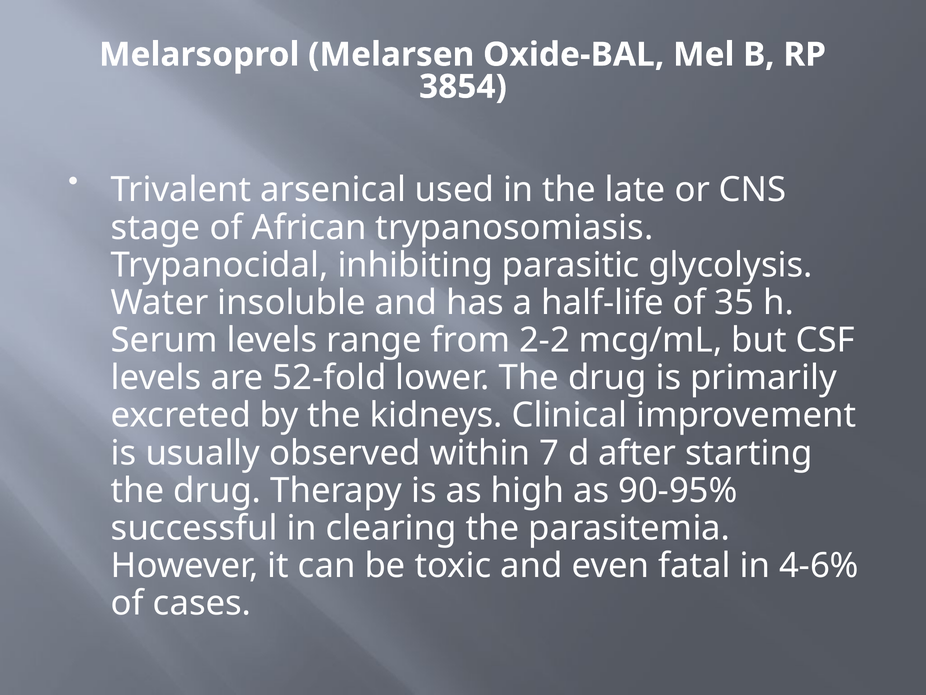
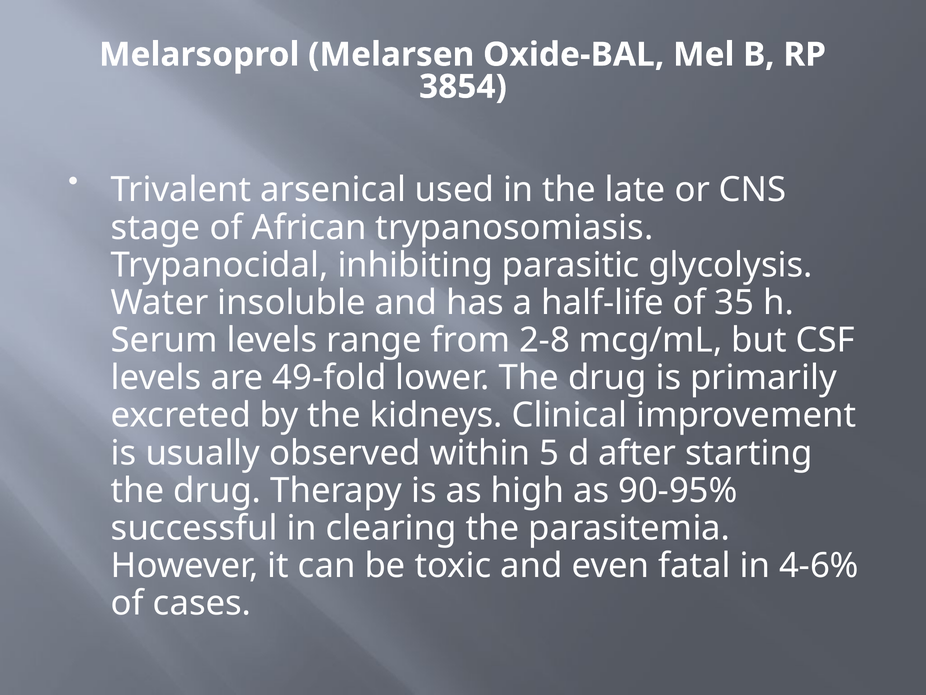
2-2: 2-2 -> 2-8 (545, 340)
52-fold: 52-fold -> 49-fold (329, 378)
7: 7 -> 5 (549, 453)
